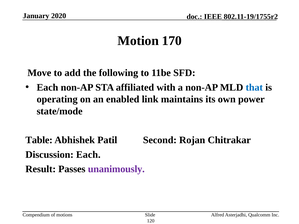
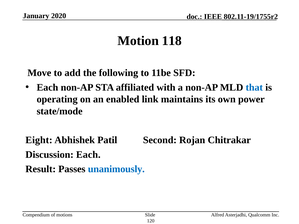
170: 170 -> 118 (172, 41)
Table: Table -> Eight (39, 140)
unanimously colour: purple -> blue (116, 169)
